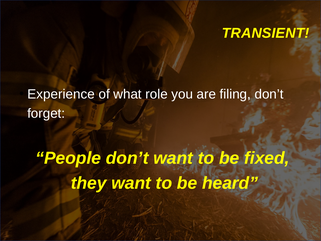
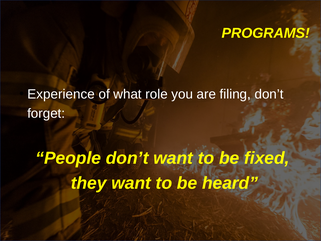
TRANSIENT: TRANSIENT -> PROGRAMS (266, 33)
